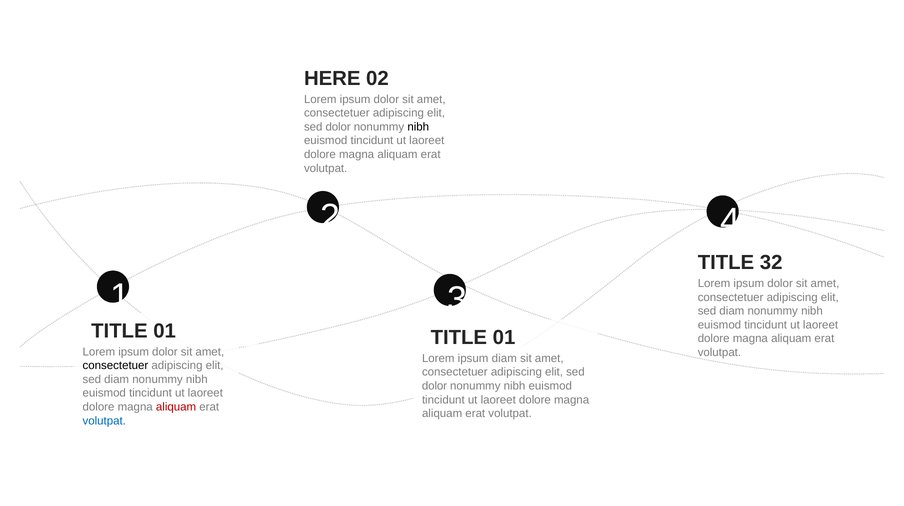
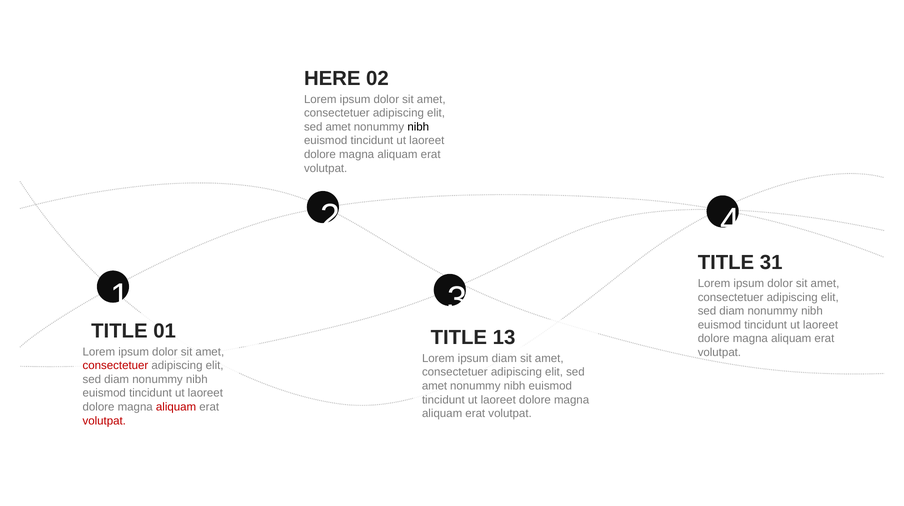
dolor: dolor -> amet (338, 127)
32: 32 -> 31 (771, 263)
01: 01 -> 13 (504, 338)
consectetuer colour: black -> red (115, 366)
dolor: dolor -> amet (435, 386)
volutpat colour: blue -> red (104, 421)
